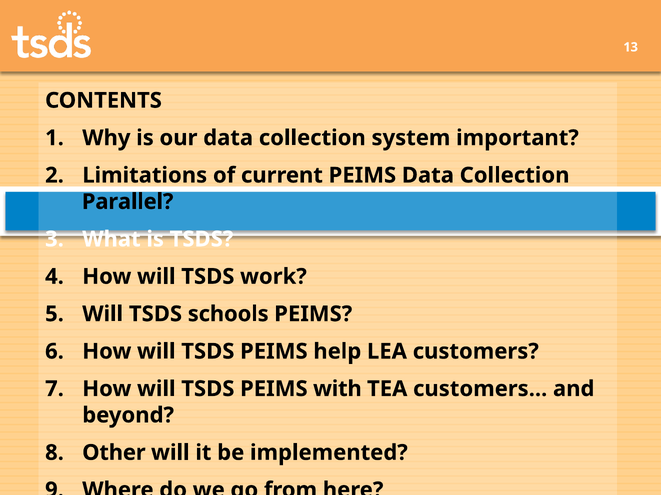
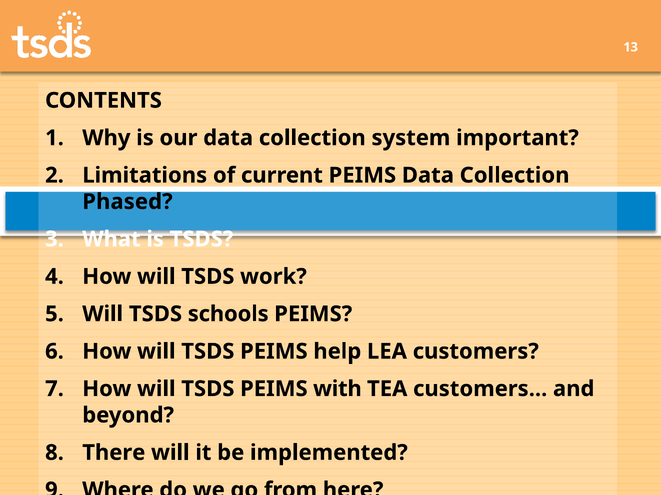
Parallel: Parallel -> Phased (127, 202)
Other: Other -> There (114, 453)
